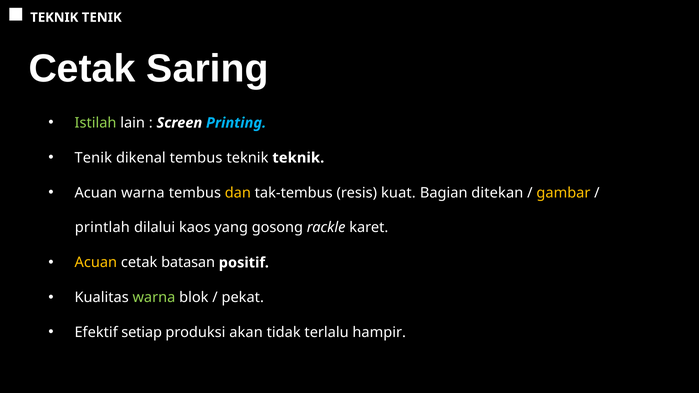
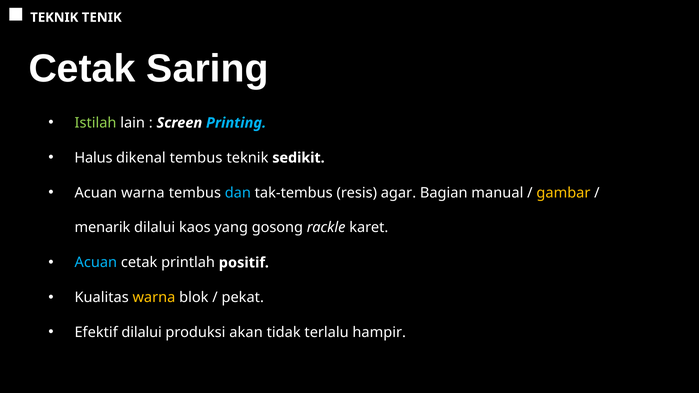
Tenik: Tenik -> Halus (93, 158)
teknik teknik: teknik -> sedikit (298, 158)
dan colour: yellow -> light blue (238, 193)
kuat: kuat -> agar (398, 193)
ditekan: ditekan -> manual (497, 193)
printlah: printlah -> menarik (102, 228)
Acuan colour: yellow -> light blue (96, 263)
batasan: batasan -> printlah (188, 263)
warna colour: light green -> yellow (154, 298)
Efektif setiap: setiap -> dilalui (142, 333)
